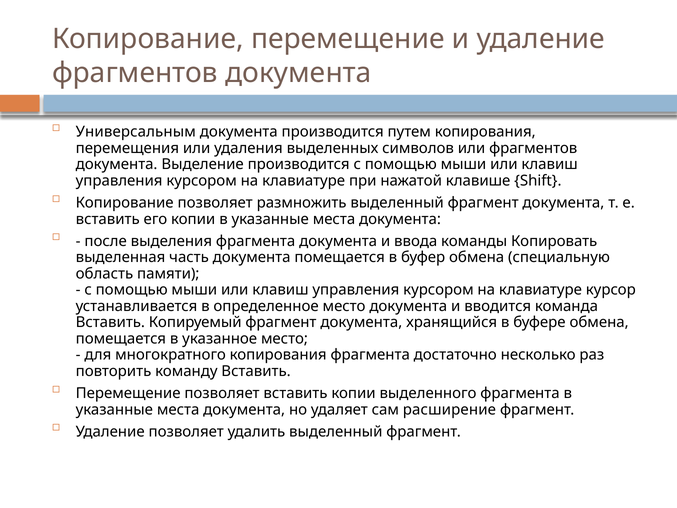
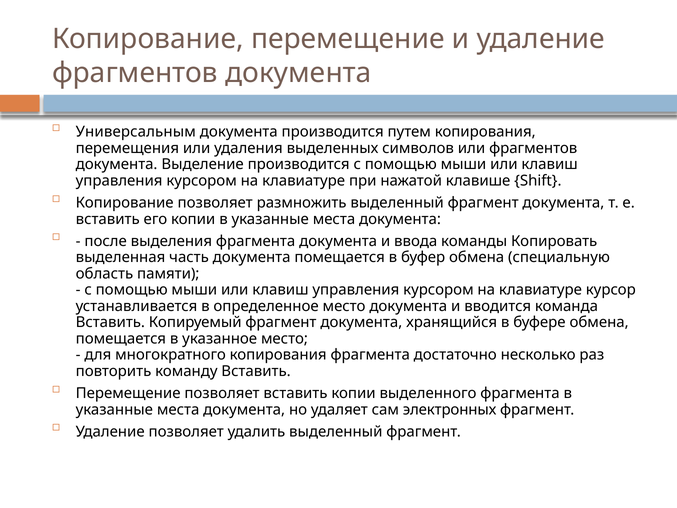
расширение: расширение -> электронных (450, 409)
